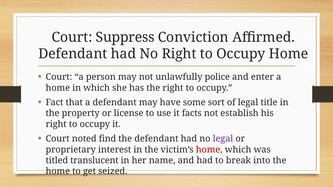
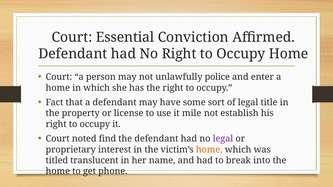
Suppress: Suppress -> Essential (125, 37)
facts: facts -> mile (192, 113)
home colour: red -> orange (209, 150)
seized: seized -> phone (113, 171)
